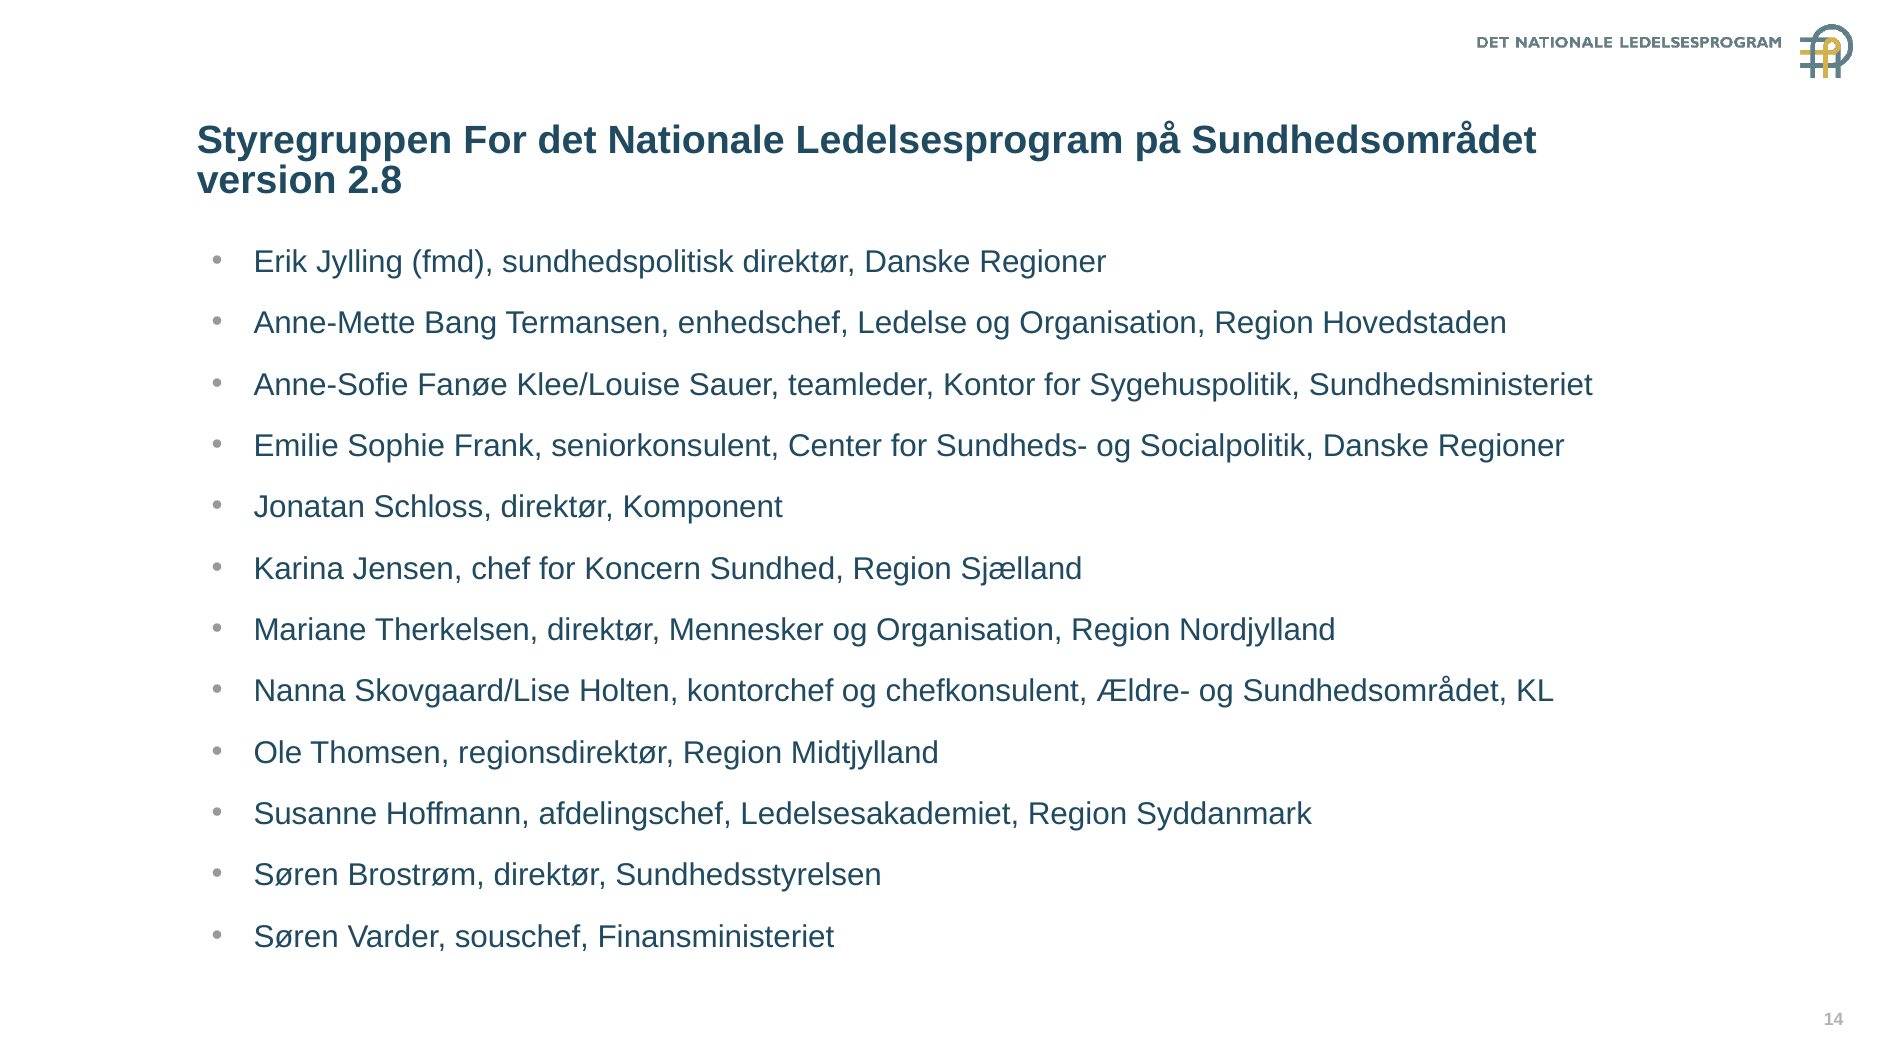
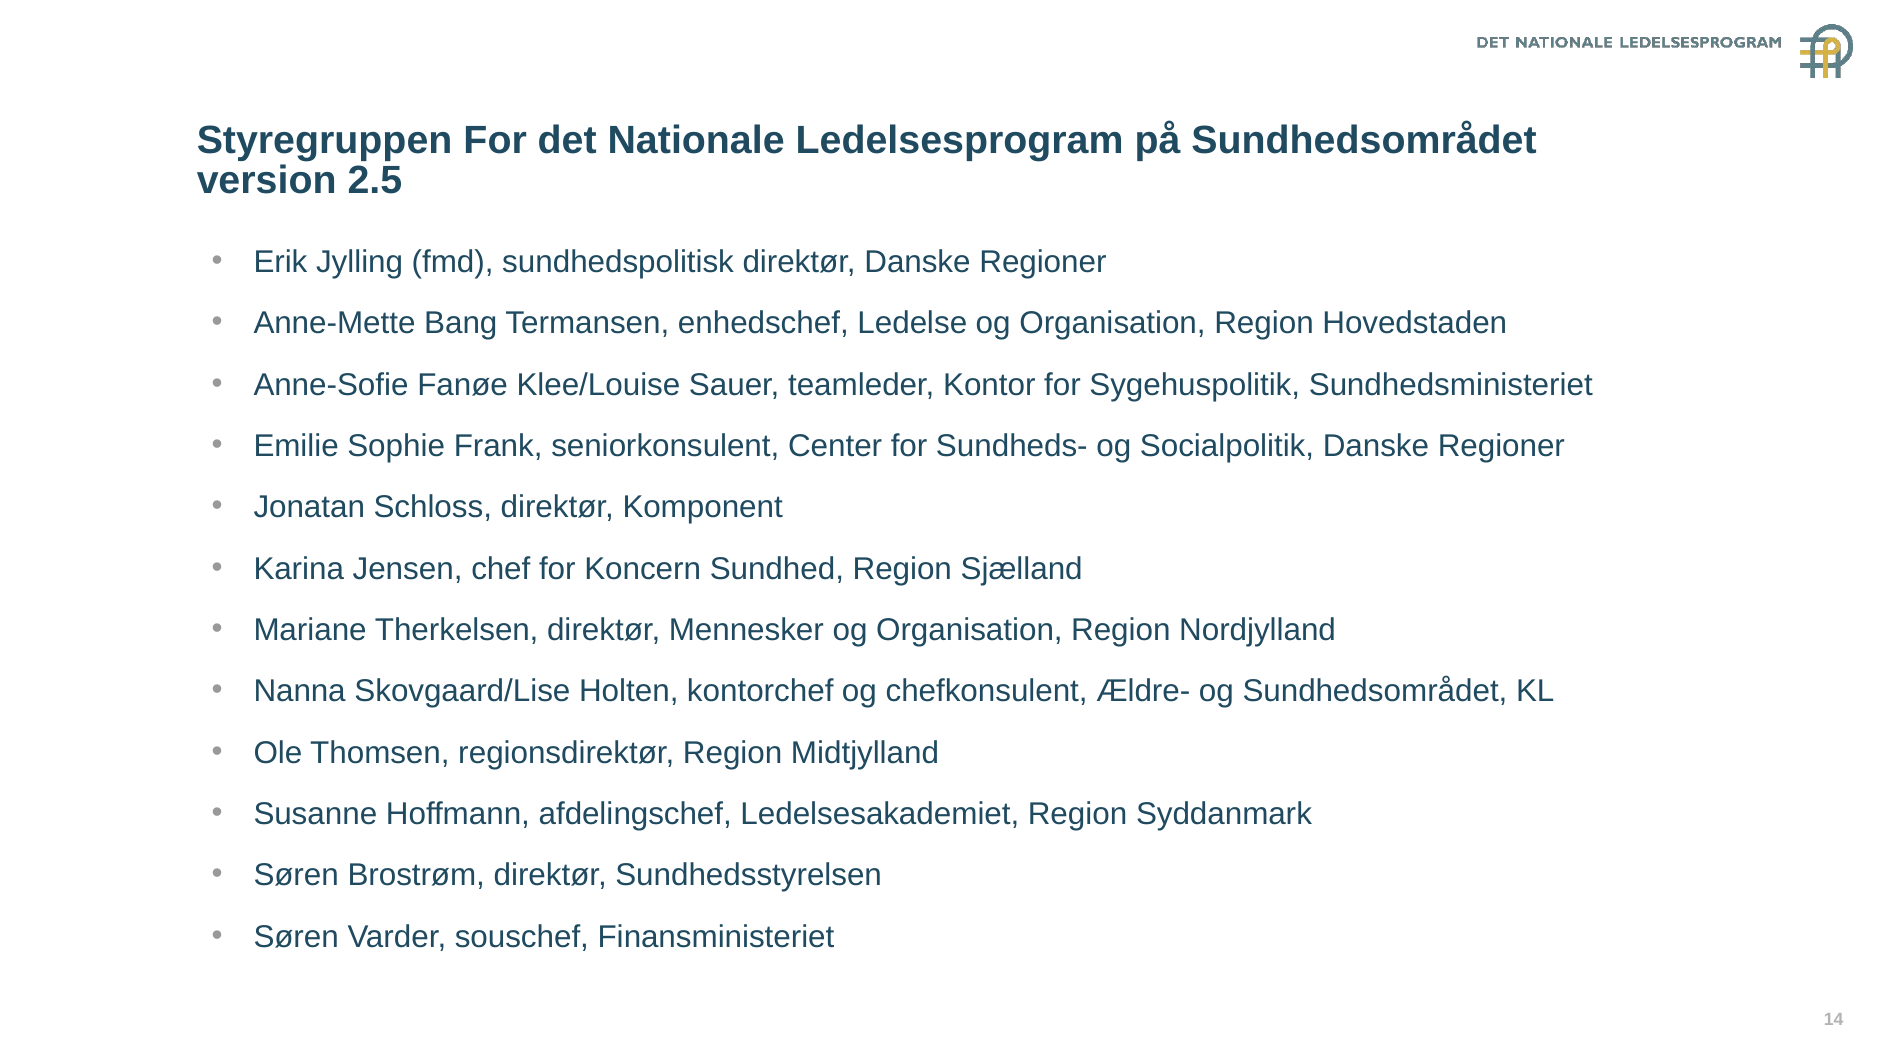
2.8: 2.8 -> 2.5 (375, 181)
